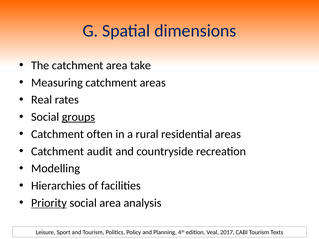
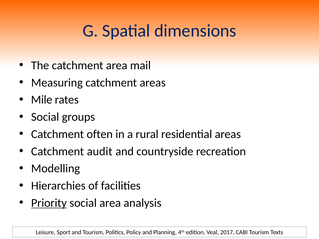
take: take -> mail (140, 65)
Real: Real -> Mile (42, 100)
groups underline: present -> none (78, 117)
